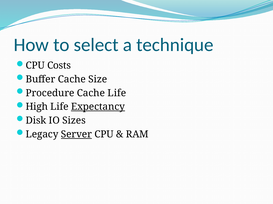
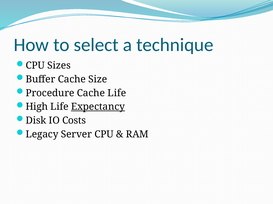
Costs: Costs -> Sizes (59, 66)
Sizes: Sizes -> Costs (74, 121)
Server underline: present -> none (76, 135)
